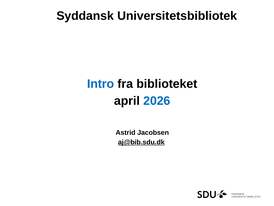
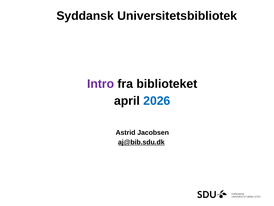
Intro colour: blue -> purple (101, 84)
